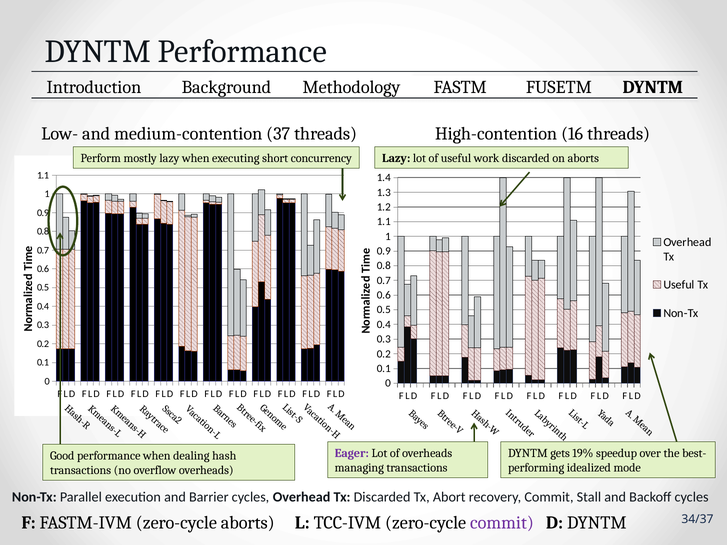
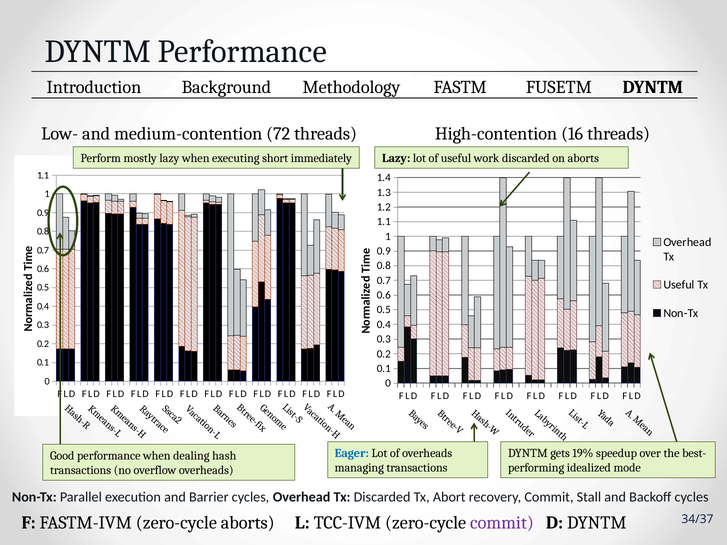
37: 37 -> 72 (278, 134)
concurrency: concurrency -> immediately (321, 158)
Eager colour: purple -> blue (352, 454)
